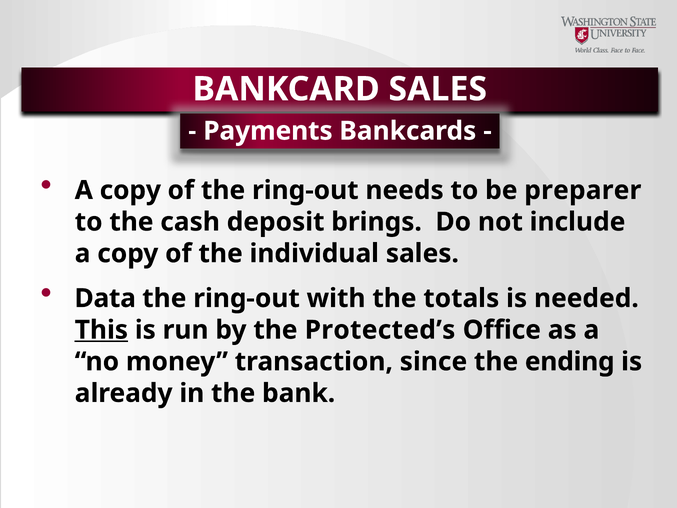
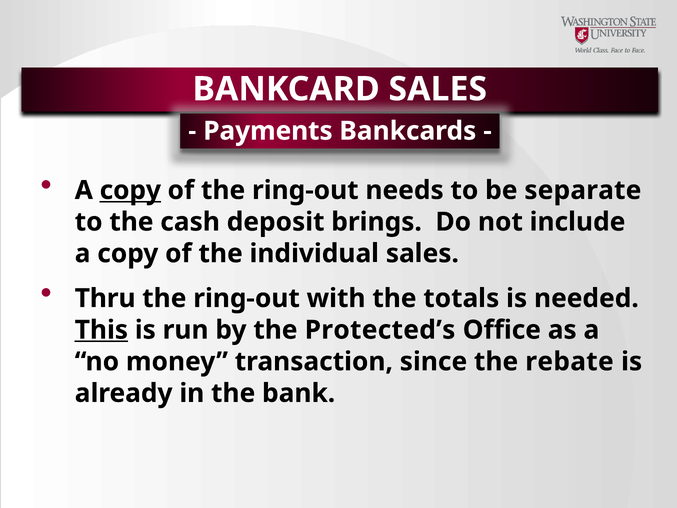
copy underline: none -> present (130, 190)
preparer: preparer -> separate (583, 190)
Data: Data -> Thru (105, 298)
ending: ending -> rebate (569, 361)
